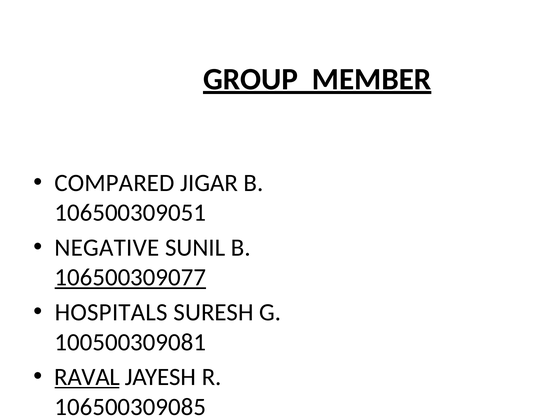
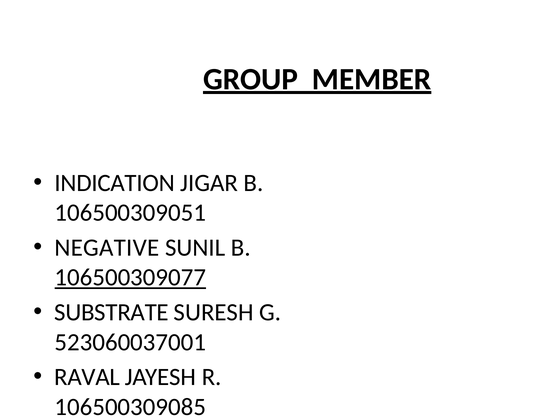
COMPARED: COMPARED -> INDICATION (115, 183)
HOSPITALS: HOSPITALS -> SUBSTRATE (111, 312)
100500309081: 100500309081 -> 523060037001 (130, 342)
RAVAL underline: present -> none (87, 377)
